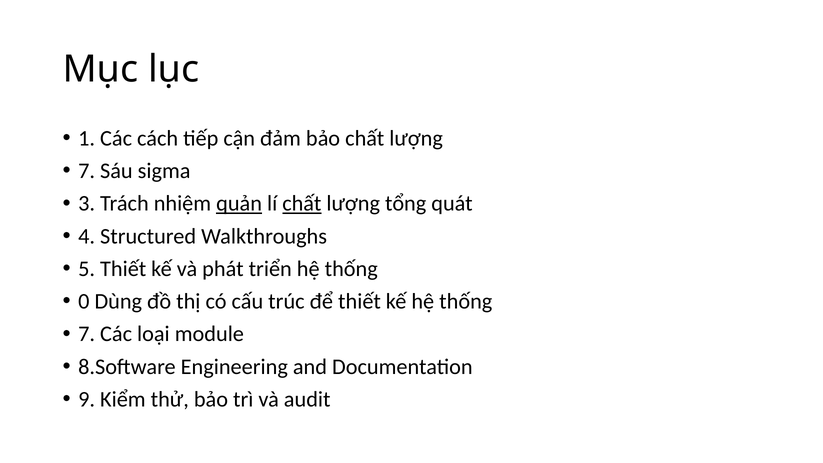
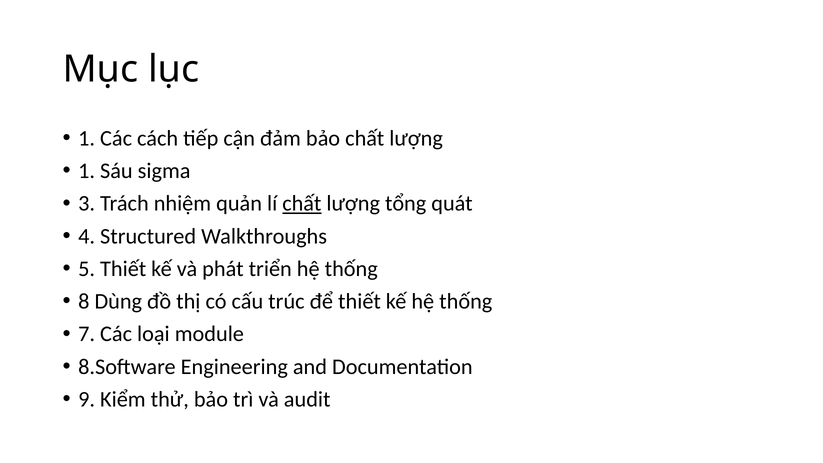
7: 7 -> 1 (87, 171)
quản underline: present -> none (239, 203)
0: 0 -> 8 (84, 301)
